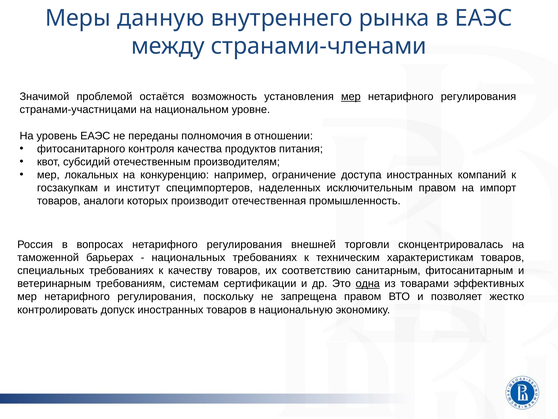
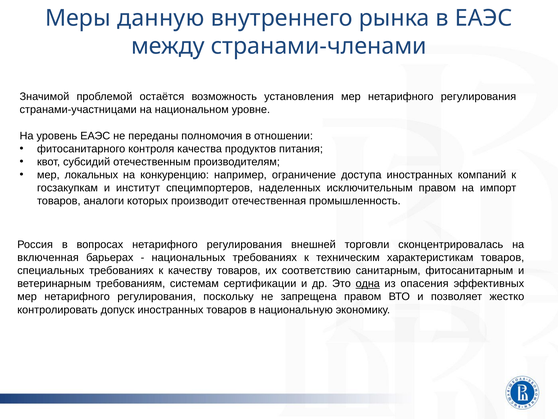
мер underline: present -> none (351, 97)
таможенной: таможенной -> включенная (48, 257)
товарами: товарами -> опасения (425, 283)
